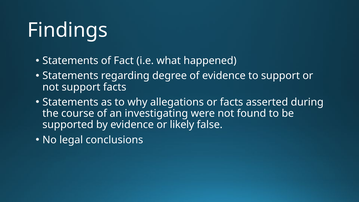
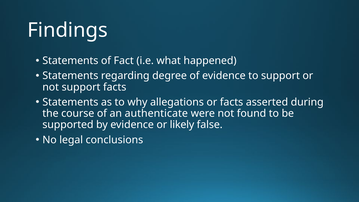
investigating: investigating -> authenticate (156, 113)
